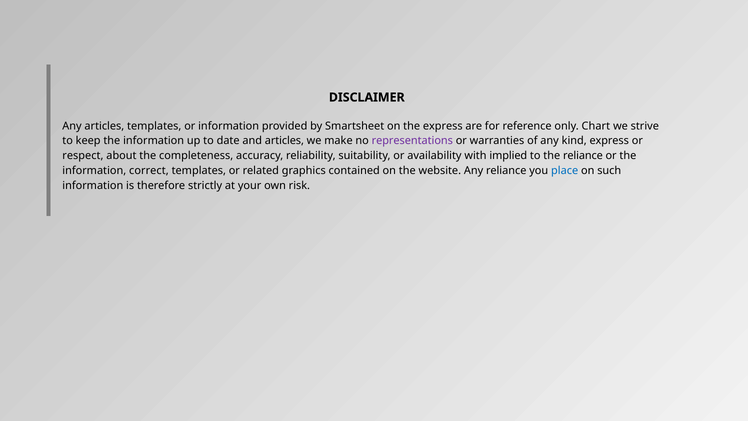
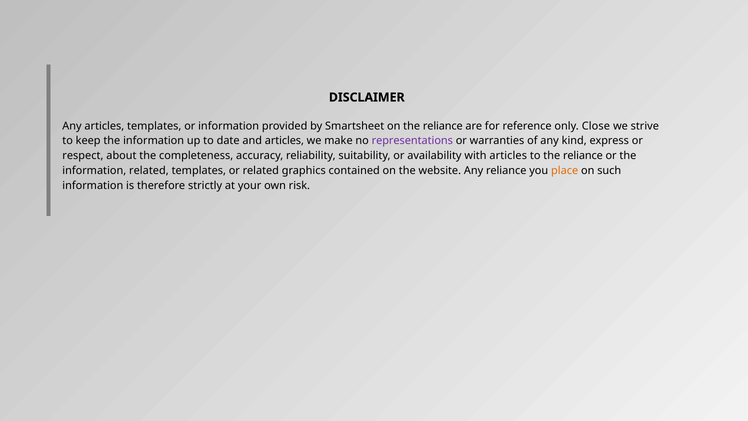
on the express: express -> reliance (443, 126)
Chart: Chart -> Close (596, 126)
with implied: implied -> articles (508, 156)
information correct: correct -> related (149, 170)
place colour: blue -> orange (565, 170)
